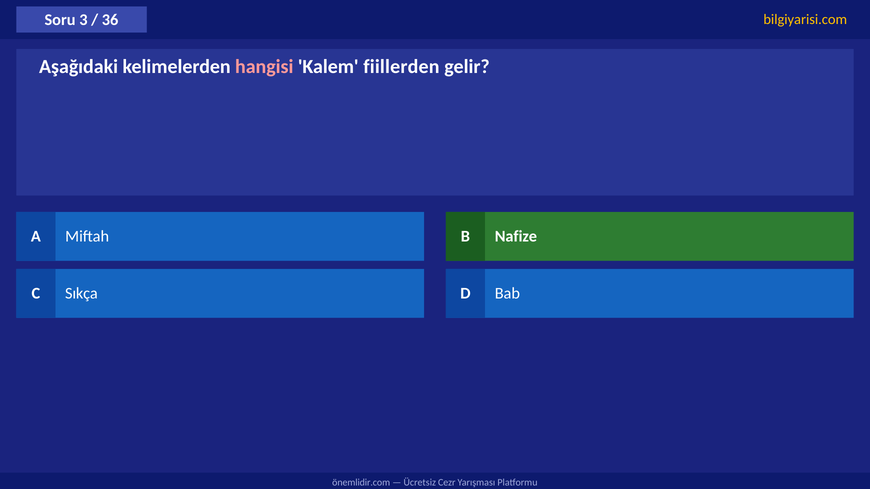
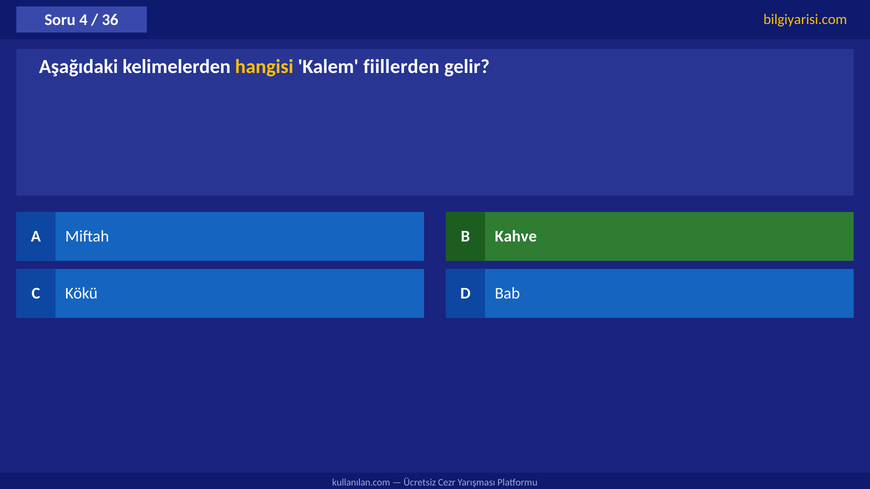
3: 3 -> 4 (83, 20)
hangisi colour: pink -> yellow (264, 67)
Nafize: Nafize -> Kahve (516, 237)
Sıkça: Sıkça -> Kökü (81, 294)
önemlidir.com: önemlidir.com -> kullanılan.com (361, 483)
